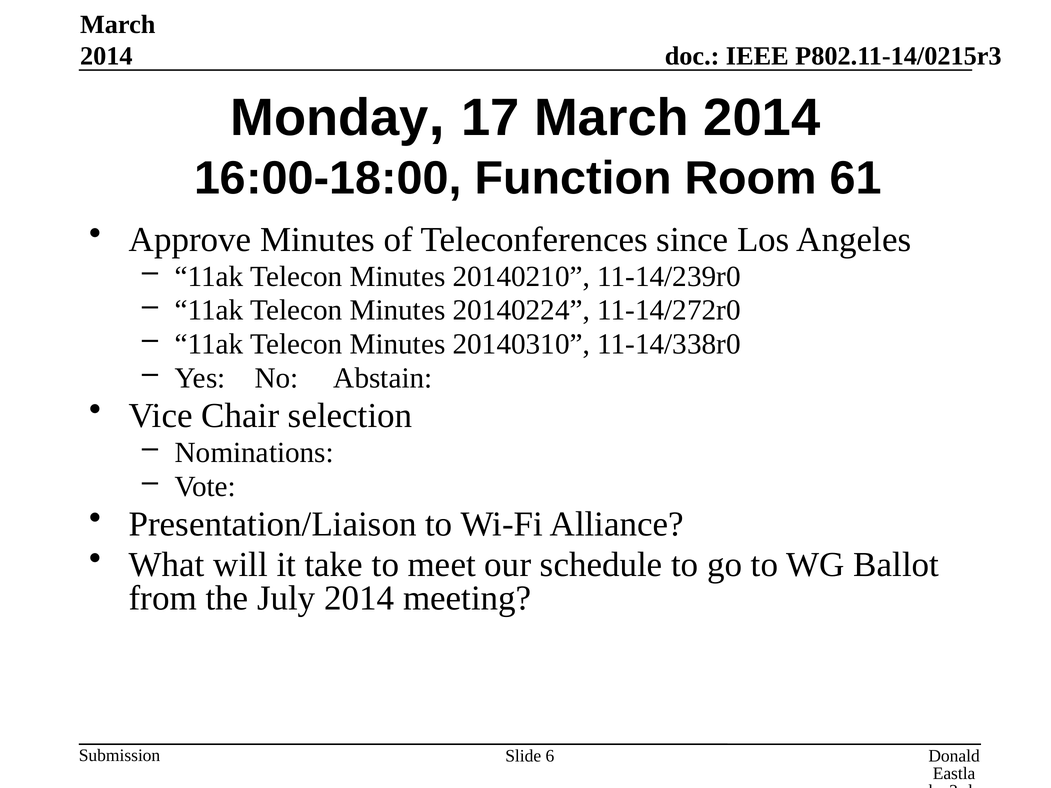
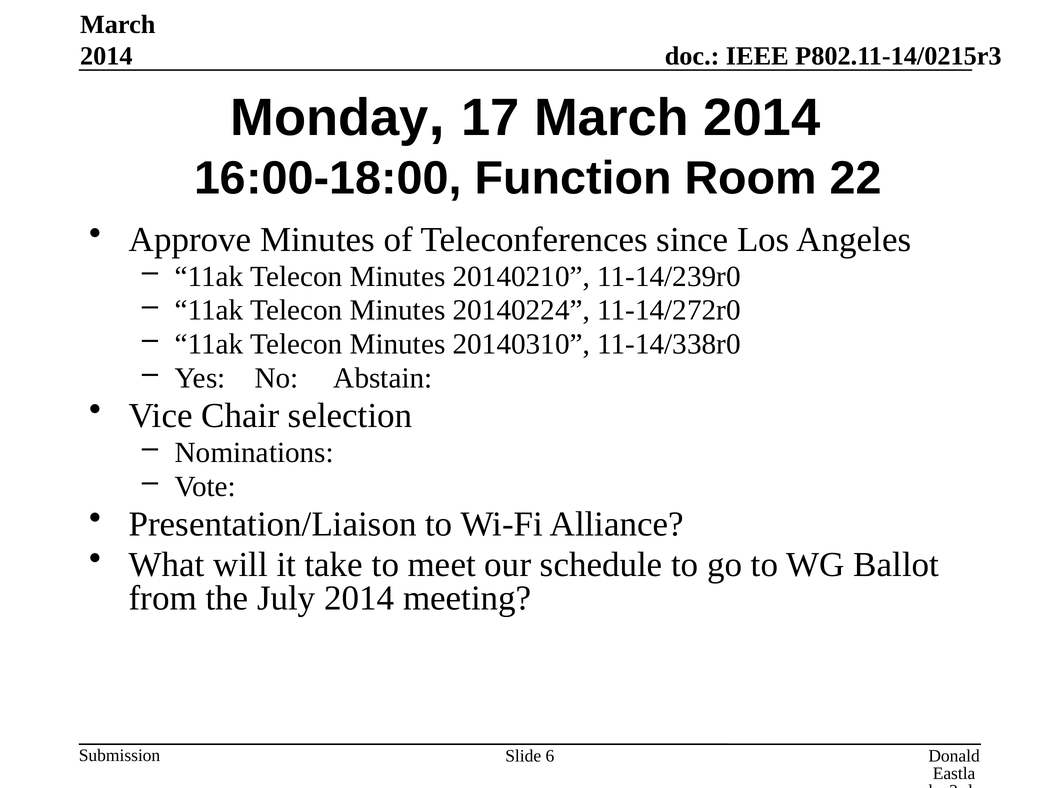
61: 61 -> 22 (856, 178)
